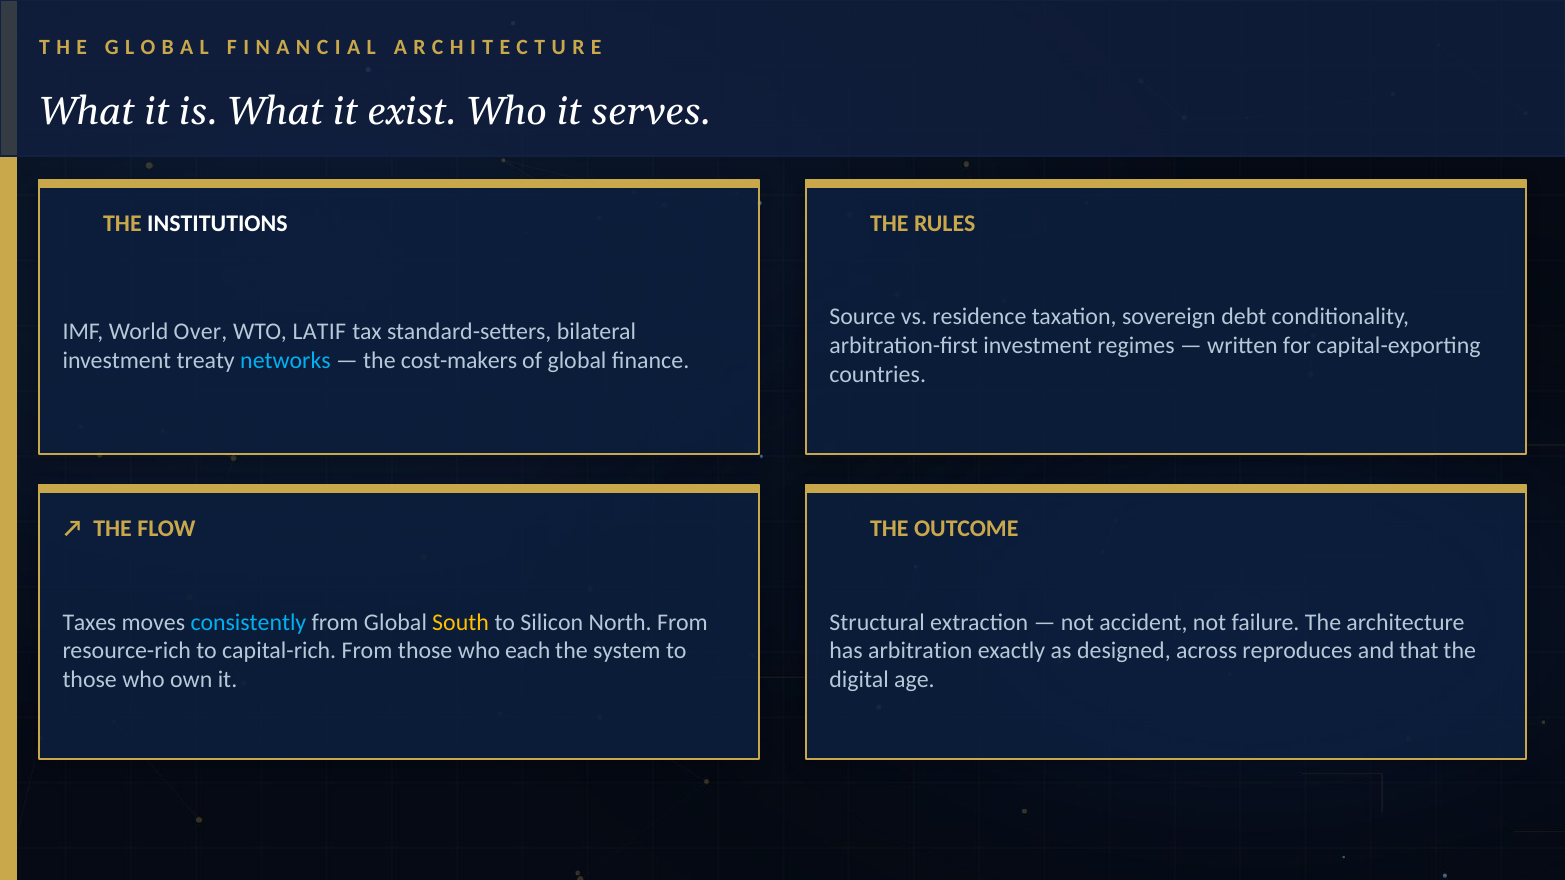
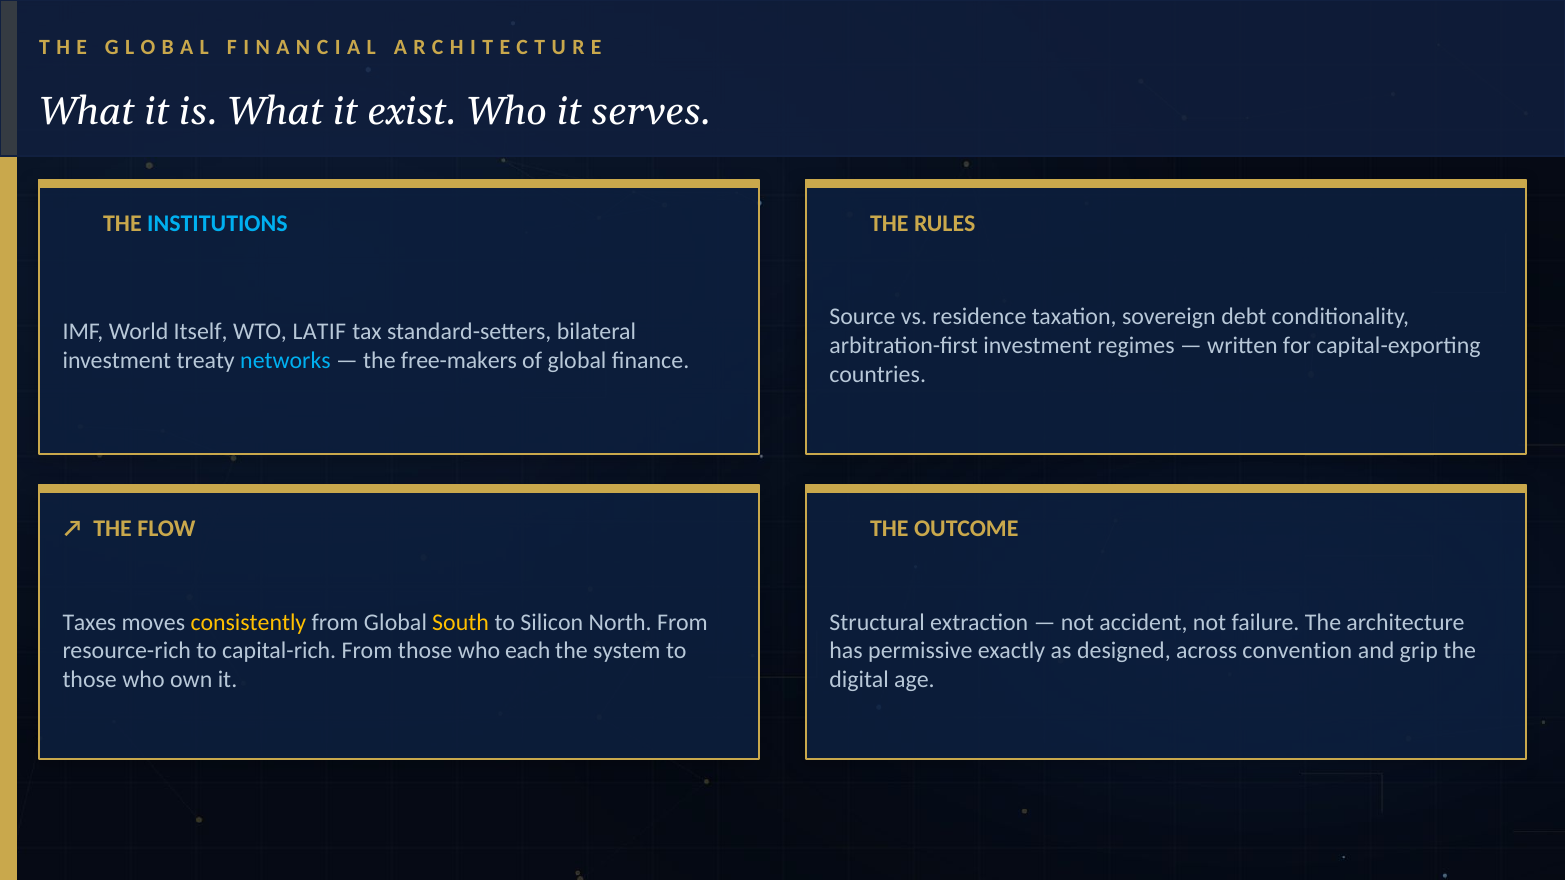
INSTITUTIONS colour: white -> light blue (217, 224)
Over: Over -> Itself (201, 332)
cost-makers: cost-makers -> free-makers (459, 360)
consistently colour: light blue -> yellow (248, 622)
arbitration: arbitration -> permissive (920, 651)
reproduces: reproduces -> convention (1297, 651)
that: that -> grip (1419, 651)
